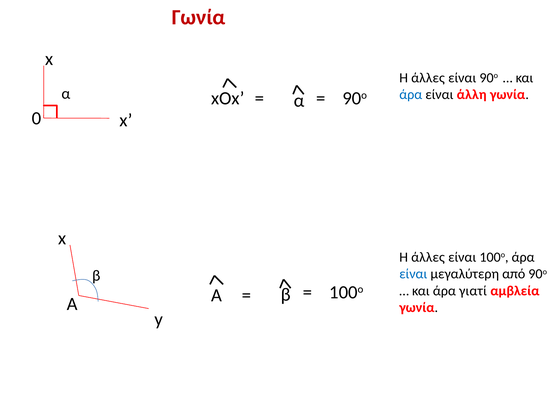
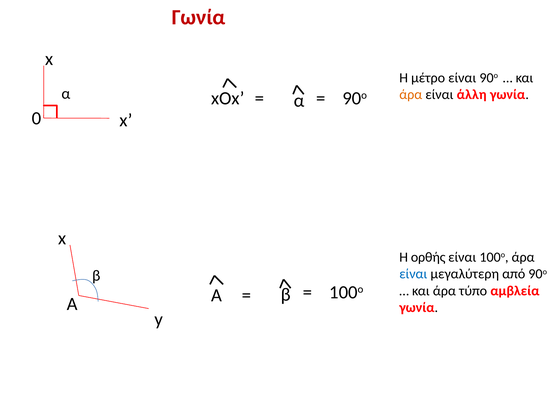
άλλες: άλλες -> μέτρο (428, 78)
άρα colour: blue -> orange (411, 95)
άλλες: άλλες -> ορθής (428, 257)
γιατί: γιατί -> τύπο (473, 291)
